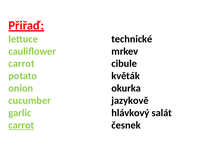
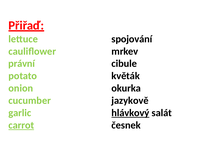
technické: technické -> spojování (132, 39)
carrot: carrot -> právní (22, 64)
hlávkový underline: none -> present (130, 113)
